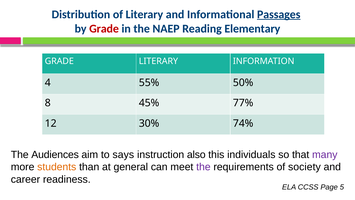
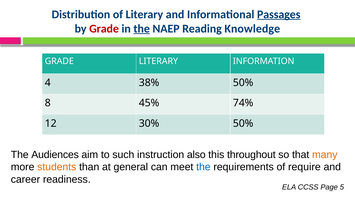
the underline: none -> present (142, 29)
Elementary: Elementary -> Knowledge (252, 29)
55%: 55% -> 38% (149, 83)
77%: 77% -> 74% (243, 103)
30% 74%: 74% -> 50% (243, 123)
says: says -> such (123, 154)
individuals: individuals -> throughout (251, 154)
many colour: purple -> orange (325, 154)
the colour: purple -> blue (203, 167)
society: society -> require (304, 167)
